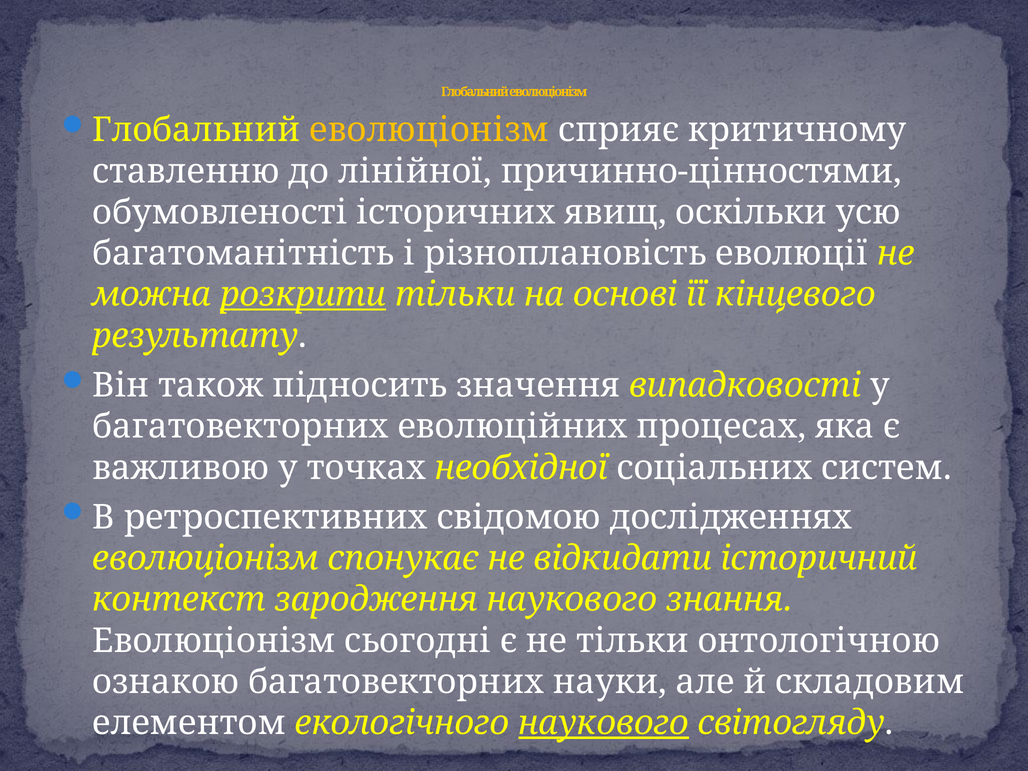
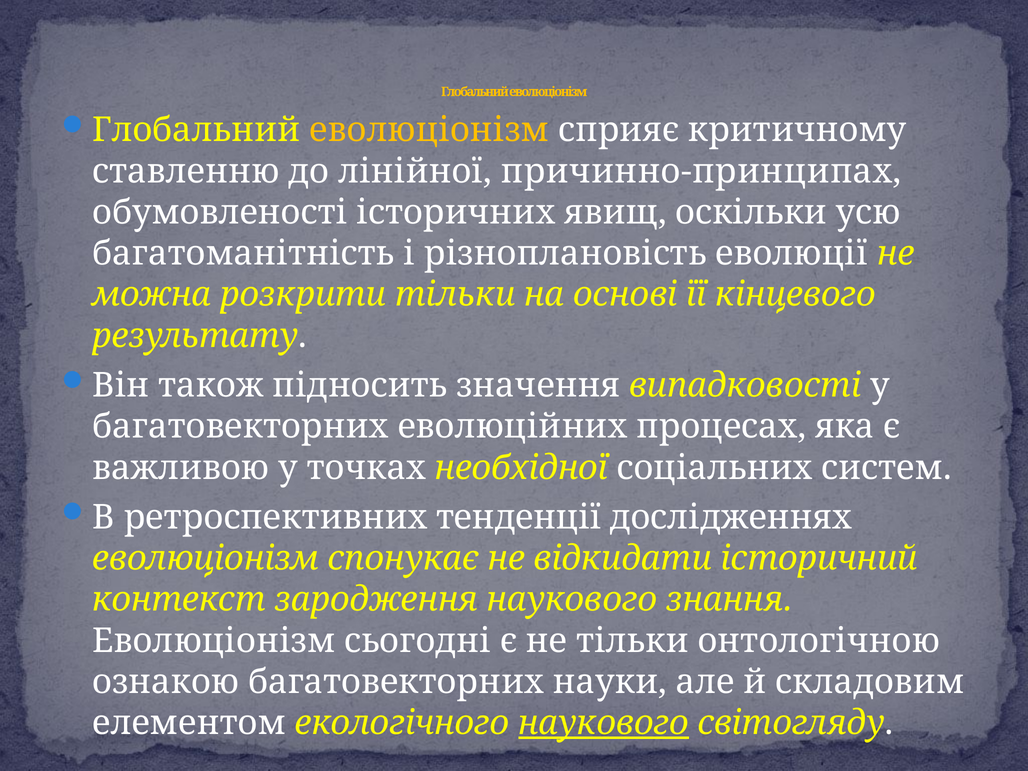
причинно-цінностями: причинно-цінностями -> причинно-принципах (701, 171)
розкрити underline: present -> none (303, 295)
свідомою: свідомою -> тенденції (519, 517)
